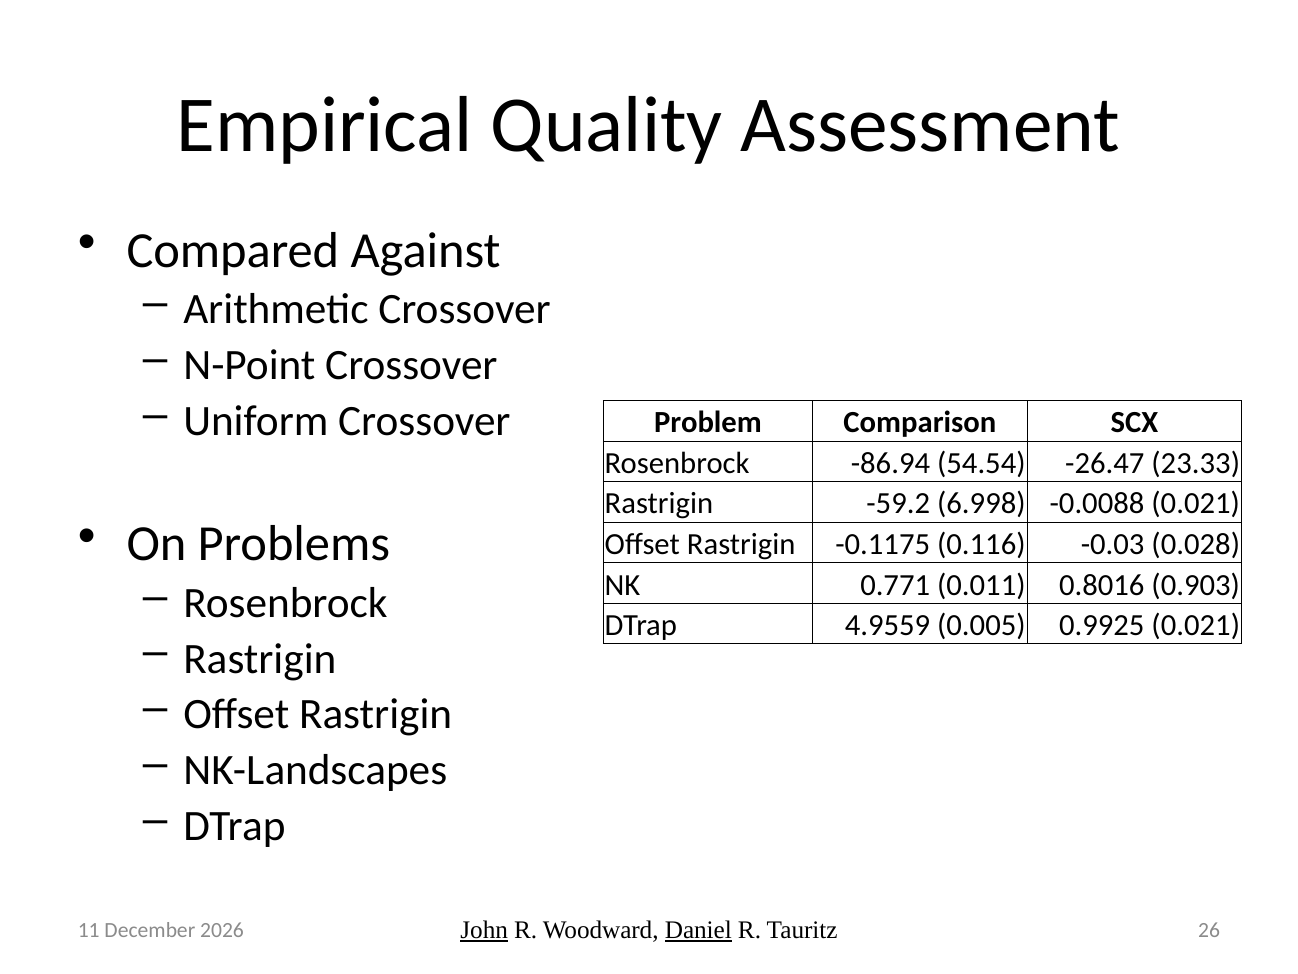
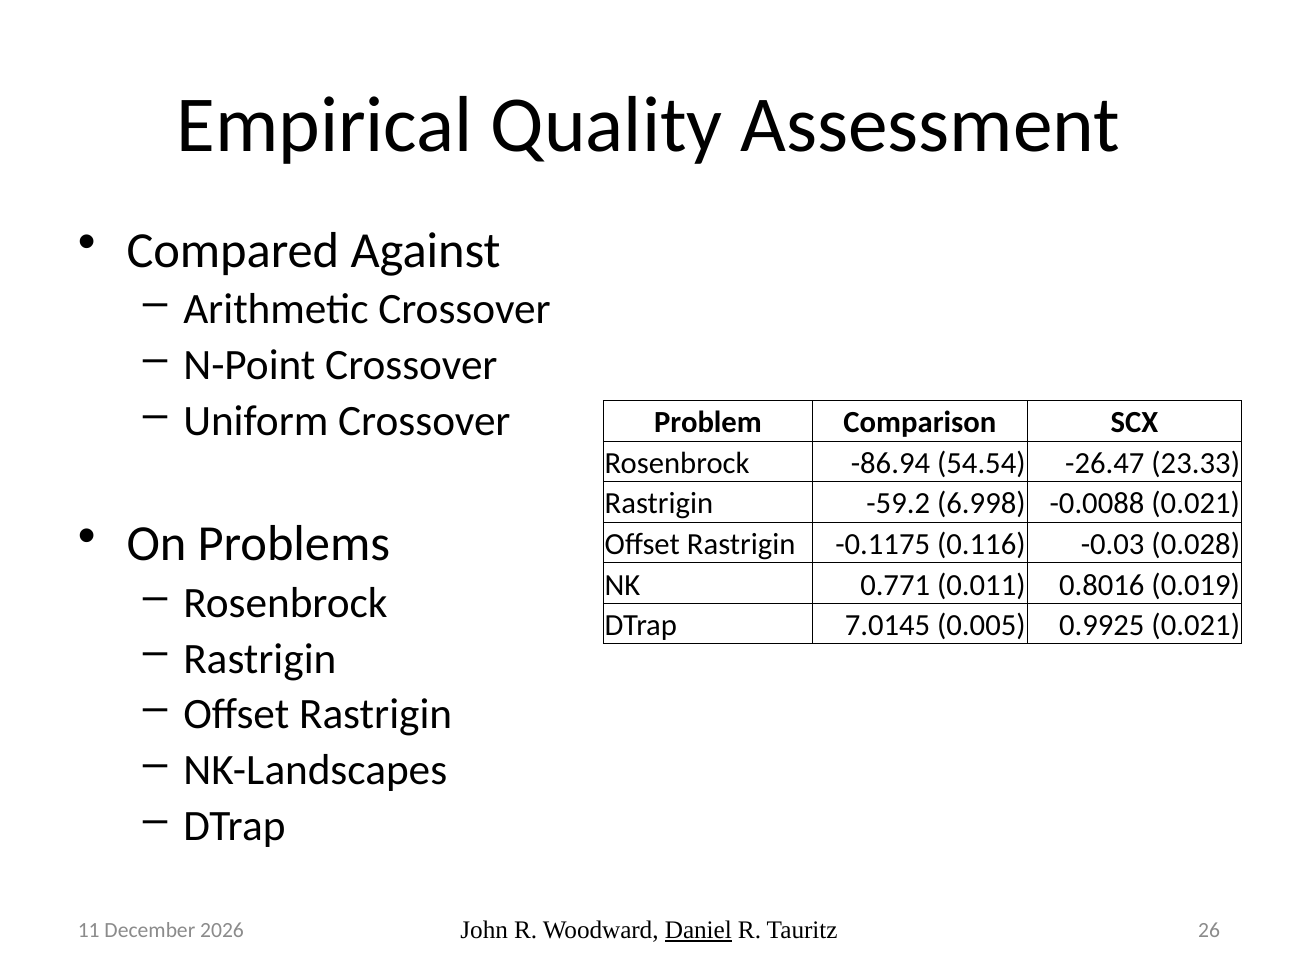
0.903: 0.903 -> 0.019 (1196, 585)
4.9559: 4.9559 -> 7.0145 (887, 625)
John underline: present -> none (484, 930)
